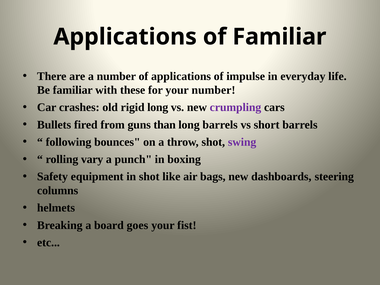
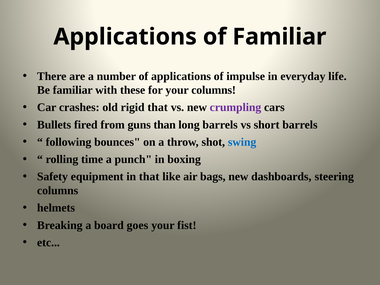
your number: number -> columns (214, 90)
rigid long: long -> that (158, 107)
swing colour: purple -> blue (242, 142)
vary: vary -> time (92, 159)
in shot: shot -> that (149, 177)
